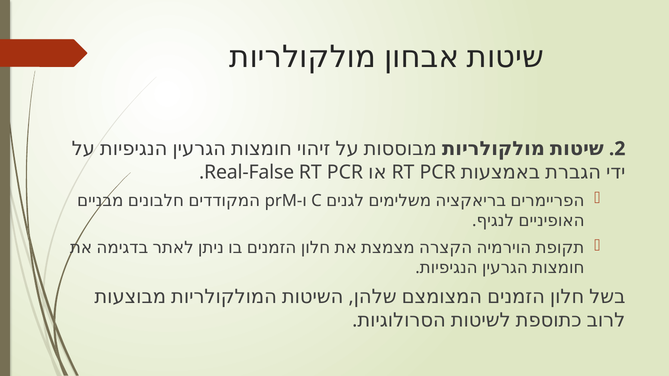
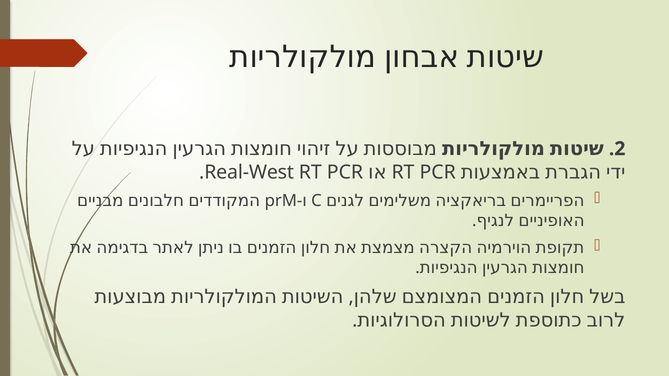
Real-False: Real-False -> Real-West (249, 172)
